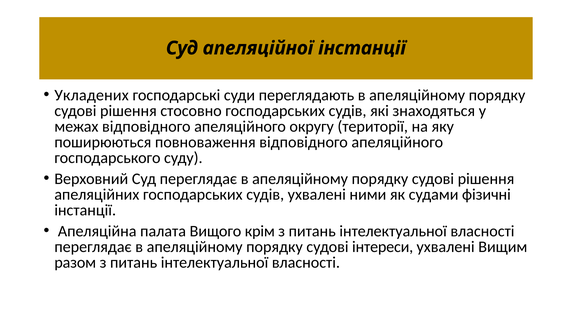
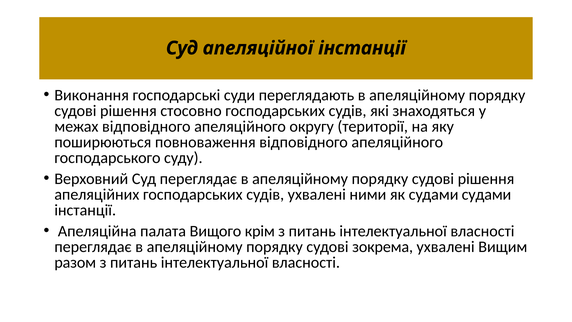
Укладених: Укладених -> Виконання (92, 95)
судами фізичні: фізичні -> судами (486, 194)
інтереси: інтереси -> зокрема (383, 247)
